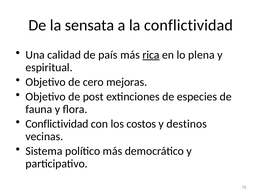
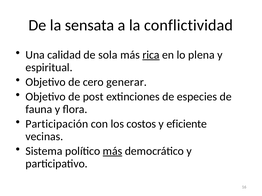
país: país -> sola (108, 55)
mejoras: mejoras -> generar (127, 82)
Conflictividad: Conflictividad -> Participación (57, 124)
destinos: destinos -> eficiente (187, 124)
más underline: none -> present (113, 151)
